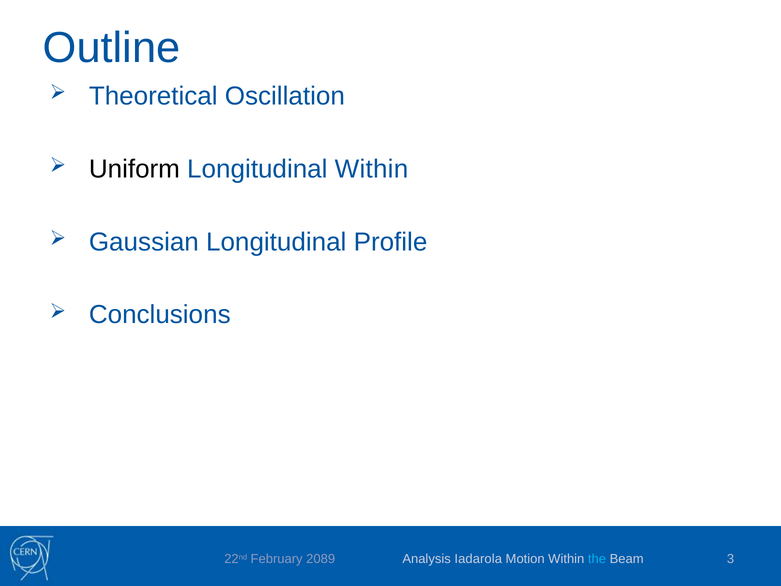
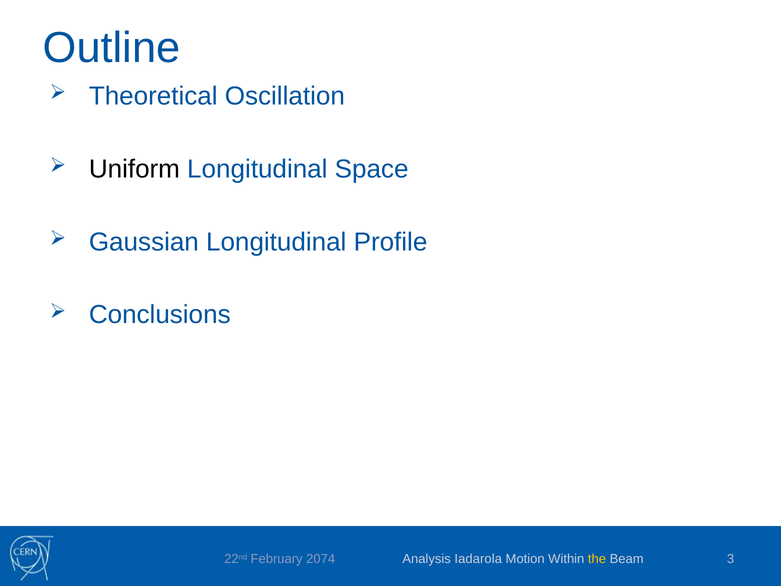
Longitudinal Within: Within -> Space (372, 169)
2089: 2089 -> 2074 (321, 559)
the colour: light blue -> yellow (597, 558)
